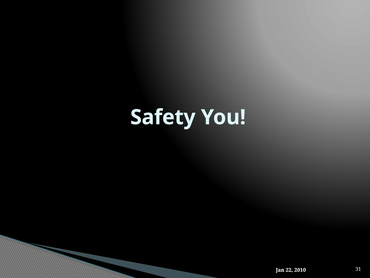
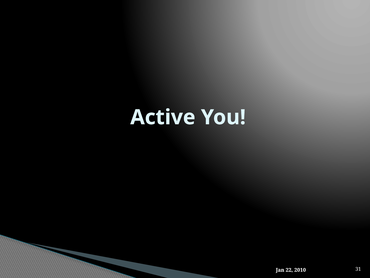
Safety: Safety -> Active (163, 117)
